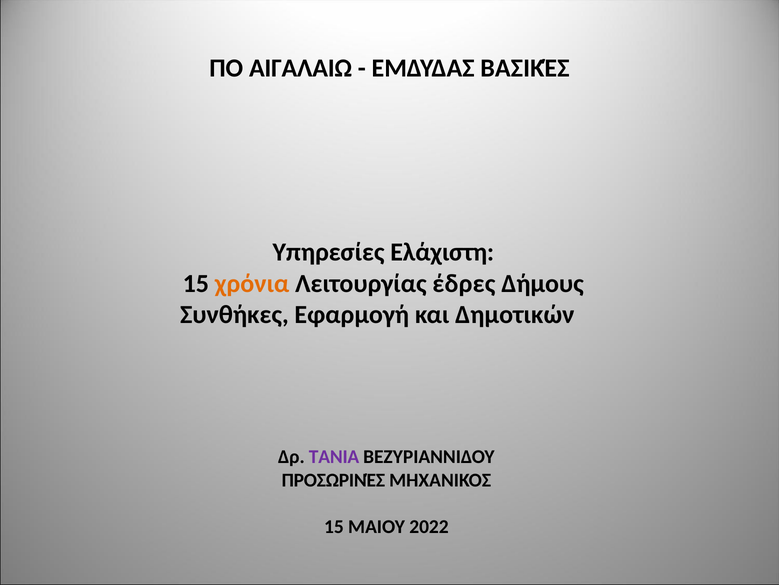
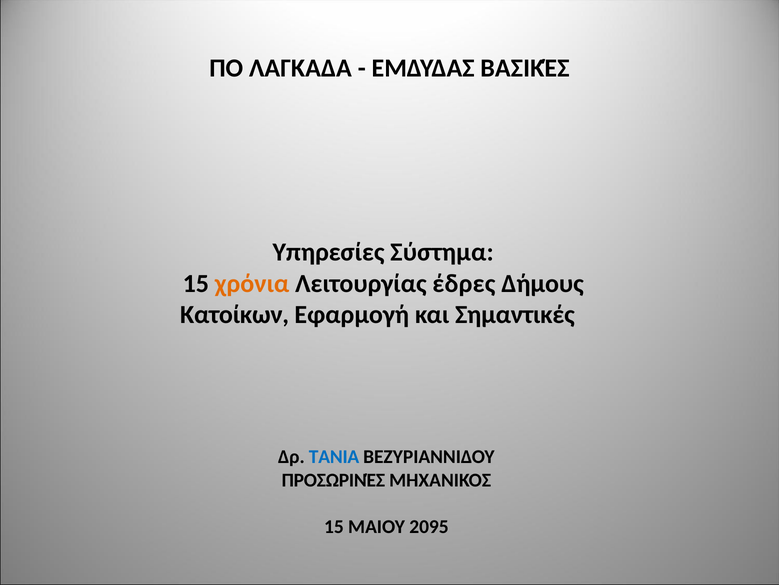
ΑΙΓΑΛΑΙΩ: ΑΙΓΑΛΑΙΩ -> ΛΑΓΚΑΔΑ (300, 68)
Ελάχιστη: Ελάχιστη -> Σύστημα (442, 252)
Συνθήκες: Συνθήκες -> Κατοίκων (235, 314)
Δημοτικών: Δημοτικών -> Σημαντικές (515, 314)
ΤΑΝΙΑ colour: purple -> blue (334, 456)
2022: 2022 -> 2095 (429, 526)
